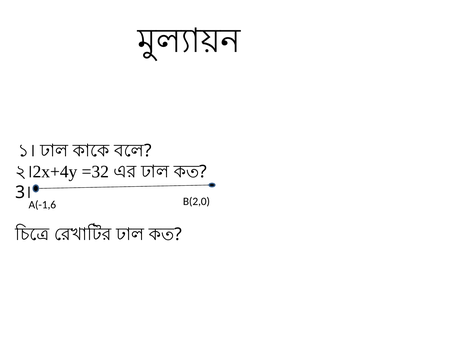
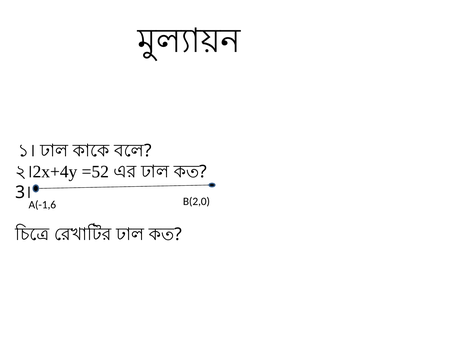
=32: =32 -> =52 (95, 171)
